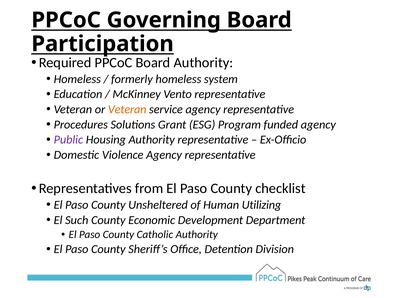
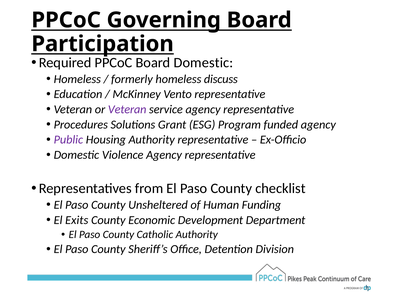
Authority: Authority -> Domestic (203, 63)
system: system -> discuss (221, 79)
Veteran colour: orange -> purple (127, 110)
Utilizing: Utilizing -> Funding (261, 205)
Such: Such -> Exits (77, 220)
